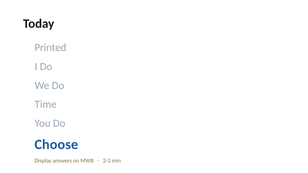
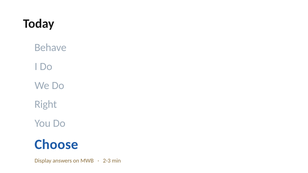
Printed: Printed -> Behave (50, 48)
Time: Time -> Right (46, 105)
